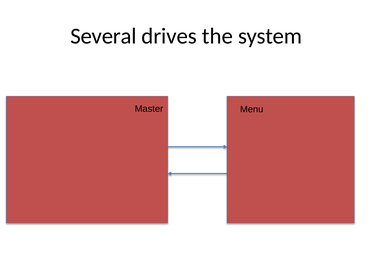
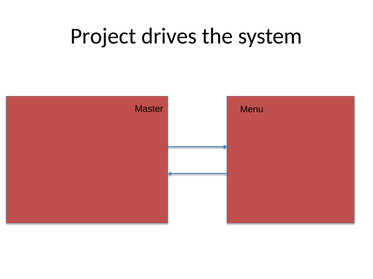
Several: Several -> Project (103, 36)
